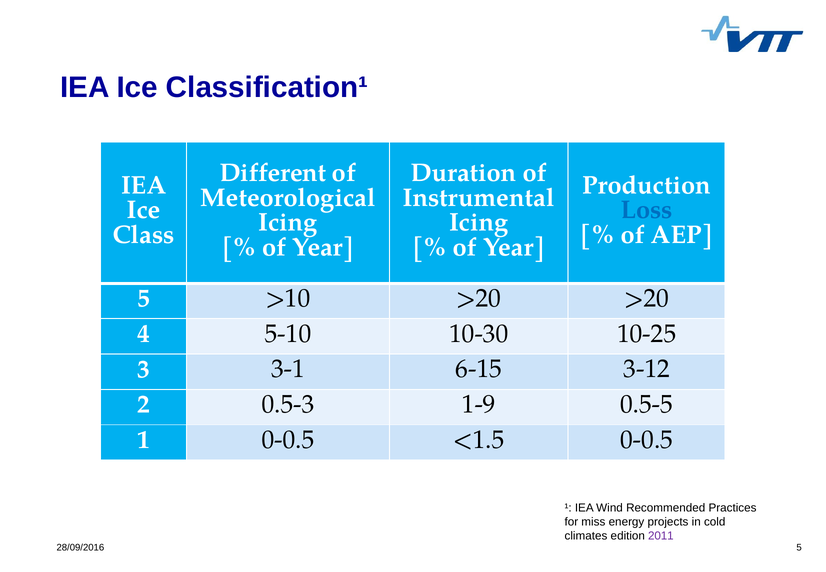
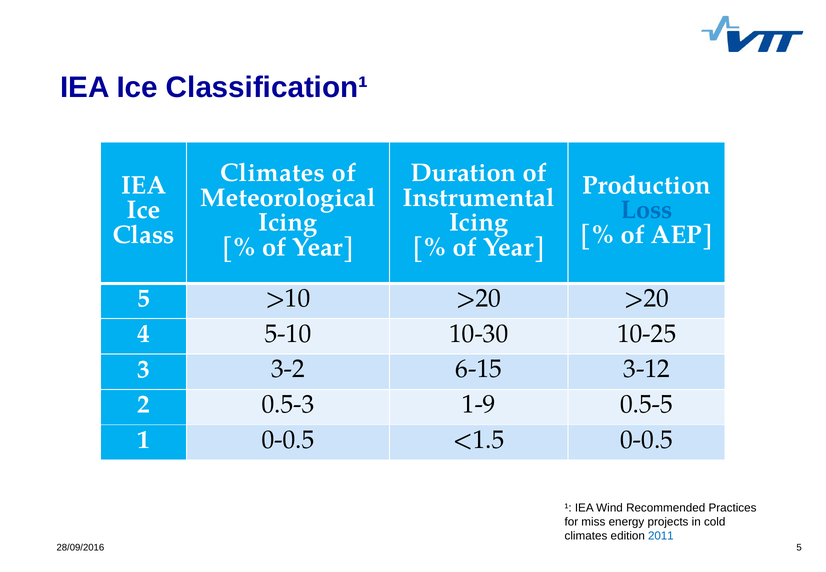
Different: Different -> Climates (273, 173)
3-1: 3-1 -> 3-2 (288, 369)
2011 colour: purple -> blue (661, 536)
